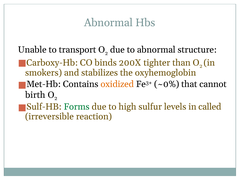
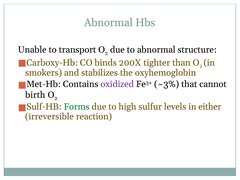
oxidized colour: orange -> purple (117, 84)
~0%: ~0% -> ~3% (167, 84)
called: called -> either (210, 107)
